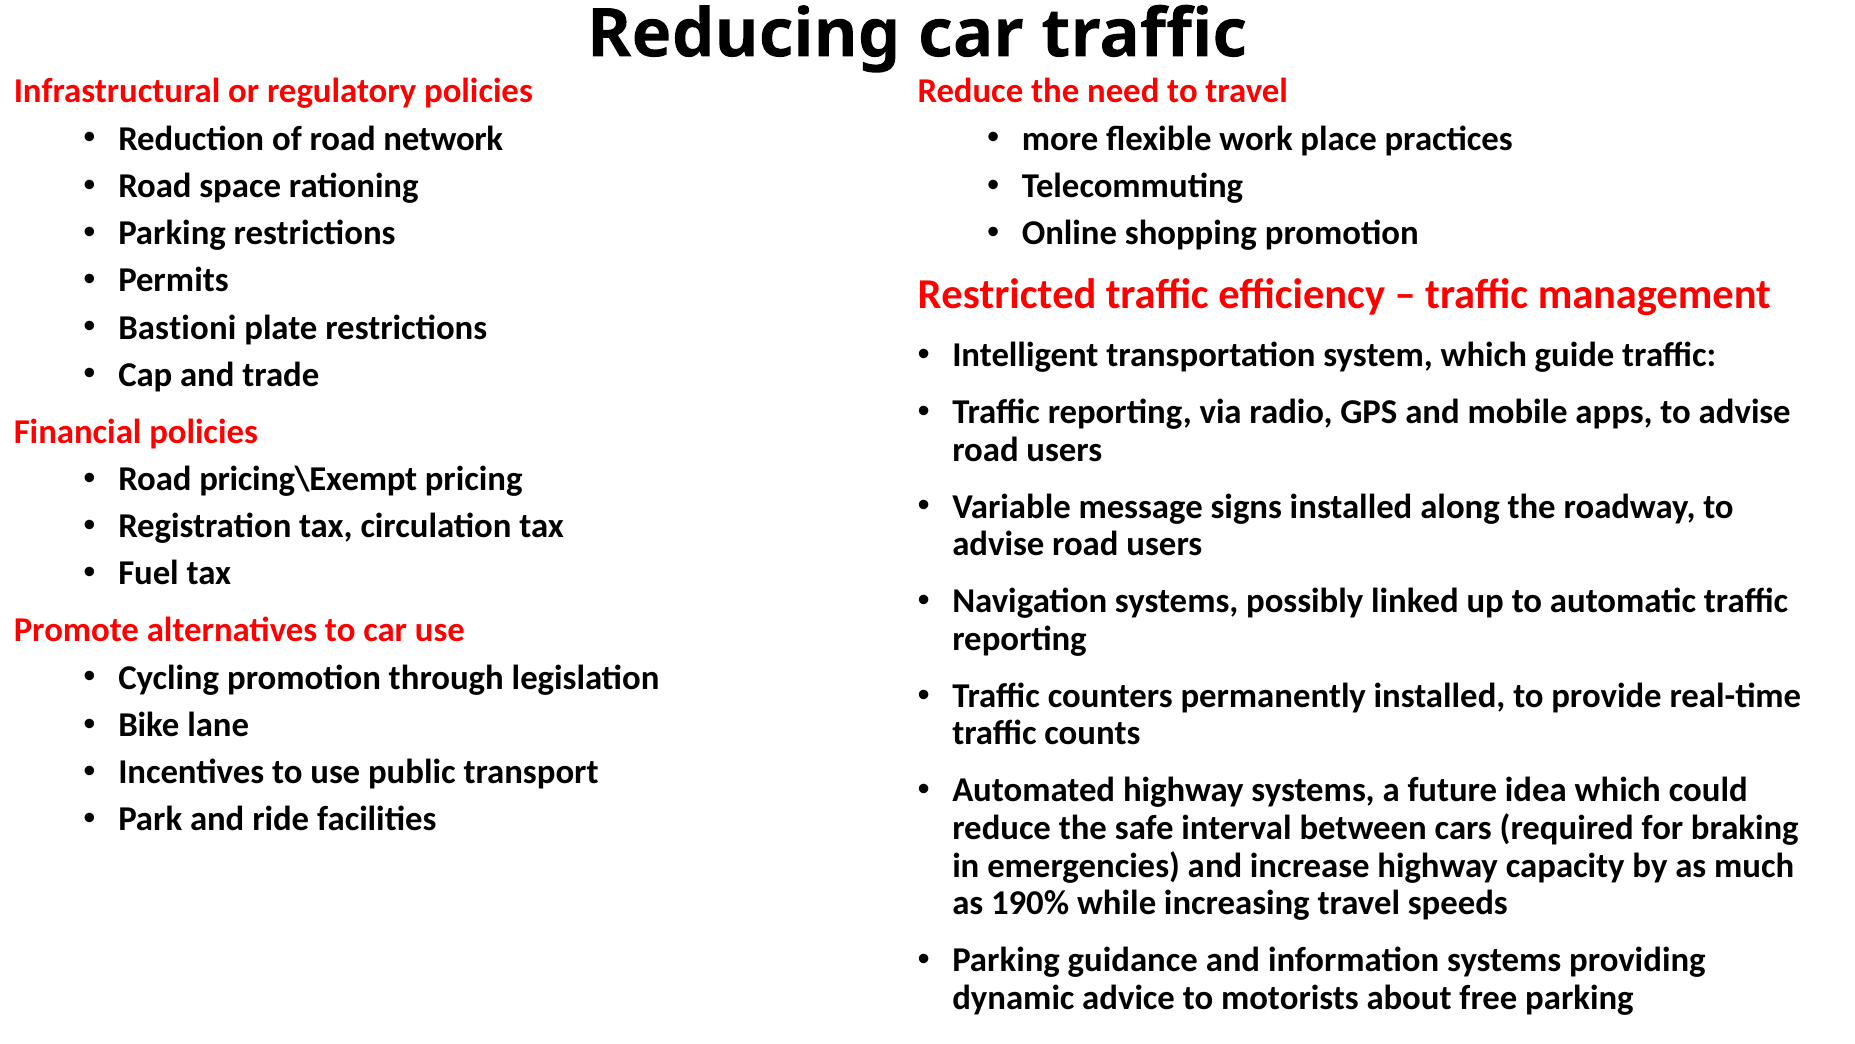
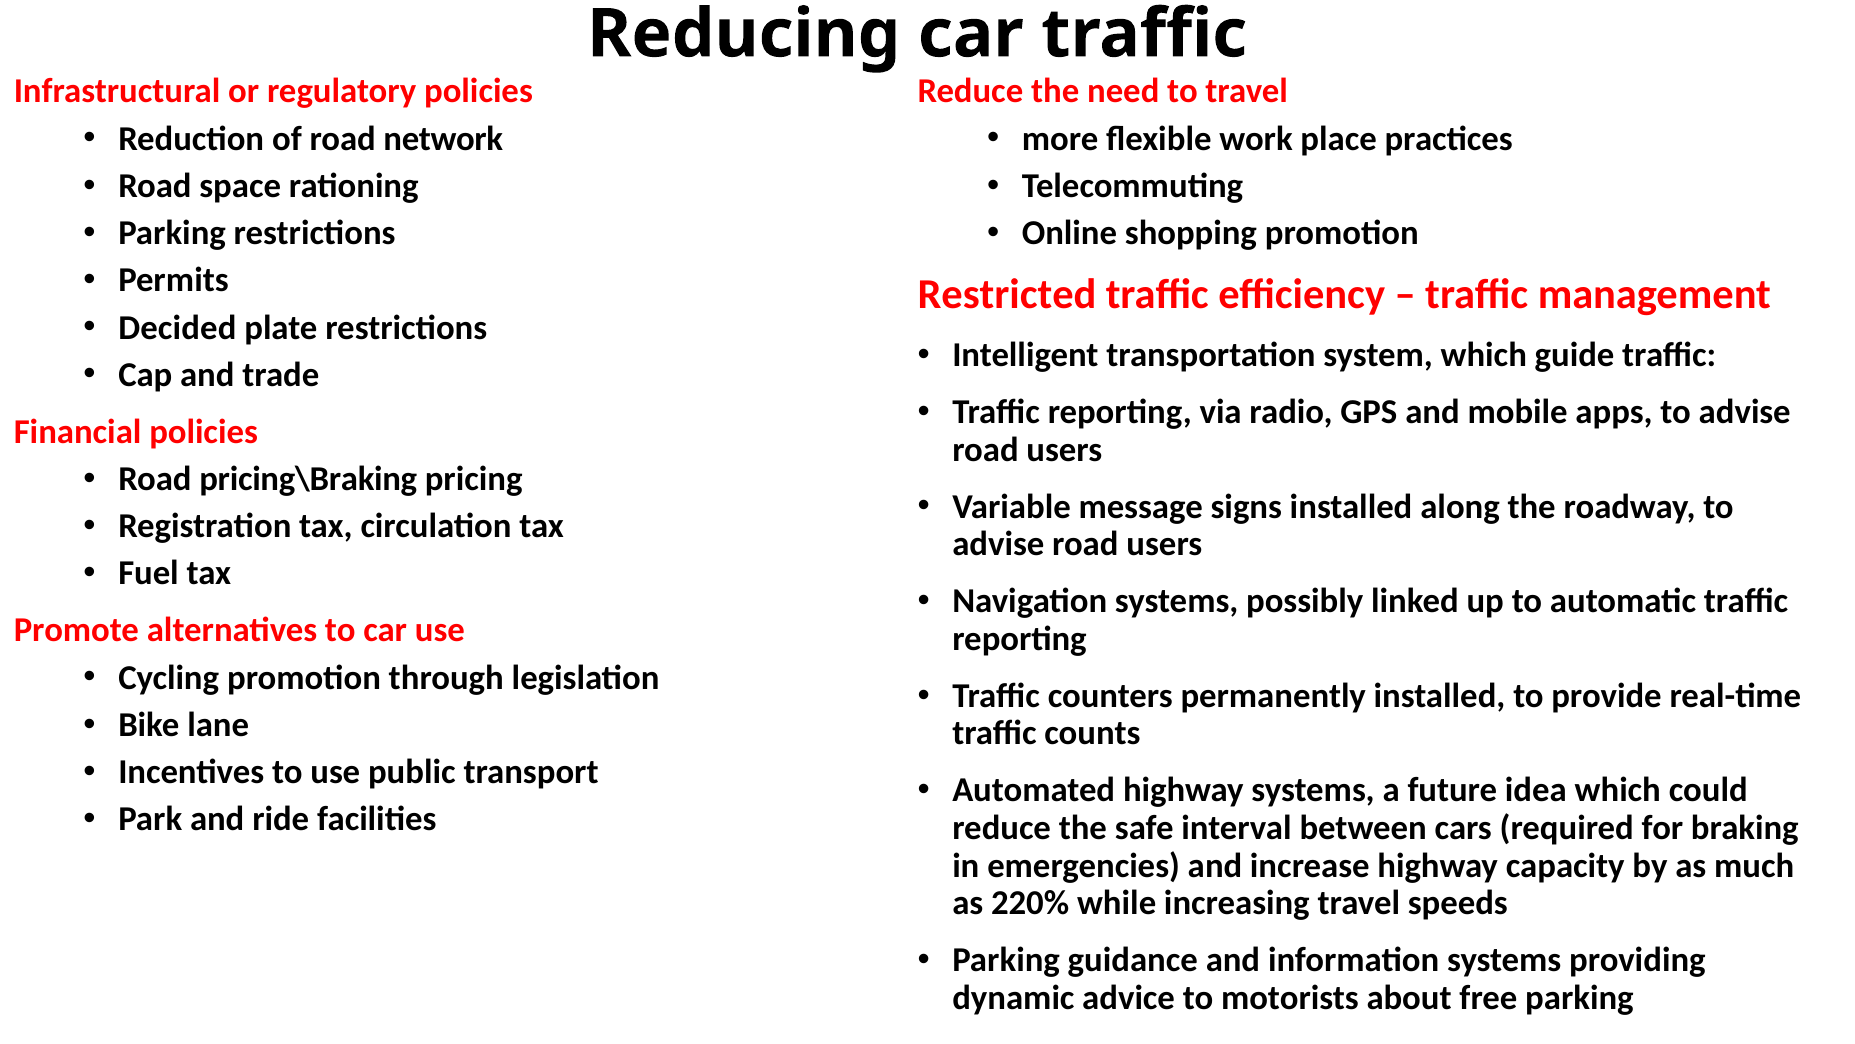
Bastioni: Bastioni -> Decided (177, 327)
pricing\Exempt: pricing\Exempt -> pricing\Braking (308, 479)
190%: 190% -> 220% (1030, 903)
